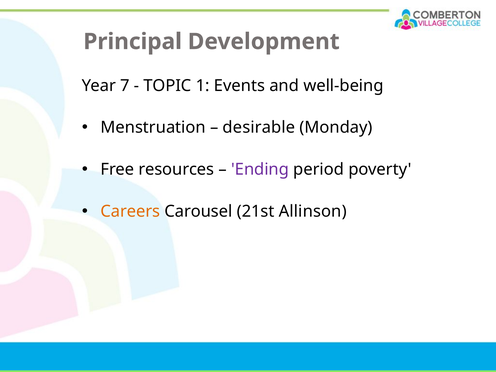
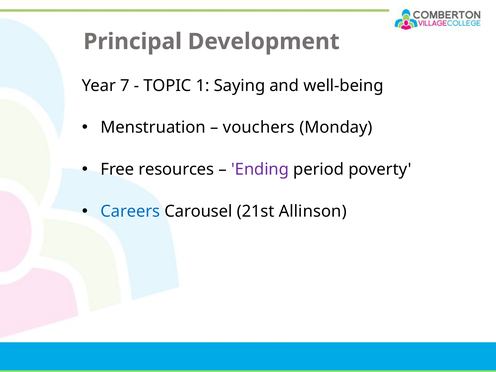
Events: Events -> Saying (240, 86)
desirable: desirable -> vouchers (259, 128)
Careers colour: orange -> blue (130, 211)
